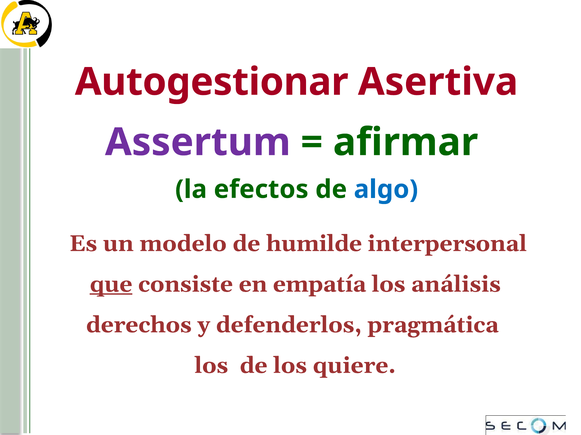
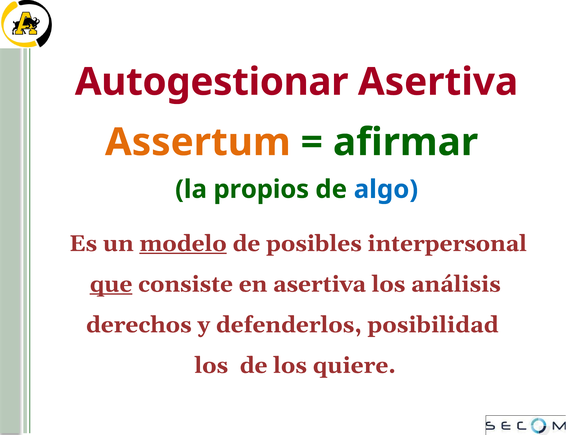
Assertum colour: purple -> orange (198, 143)
efectos: efectos -> propios (261, 190)
modelo underline: none -> present (183, 244)
humilde: humilde -> posibles (314, 244)
en empatía: empatía -> asertiva (319, 285)
pragmática: pragmática -> posibilidad (433, 325)
